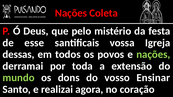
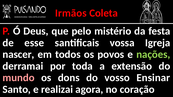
Nações: Nações -> Irmãos (71, 13)
dessas: dessas -> nascer (18, 55)
mundo colour: light green -> pink (19, 78)
